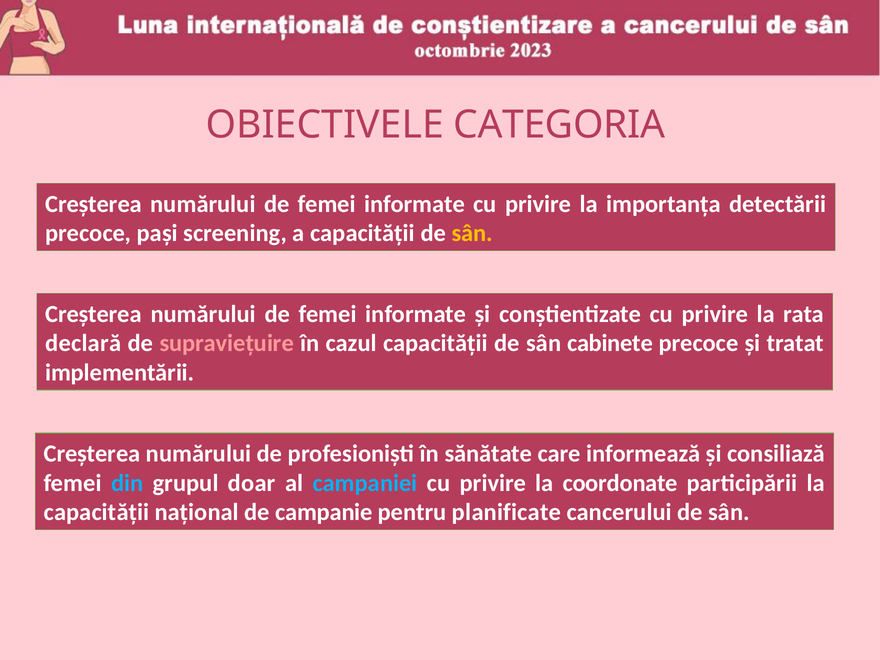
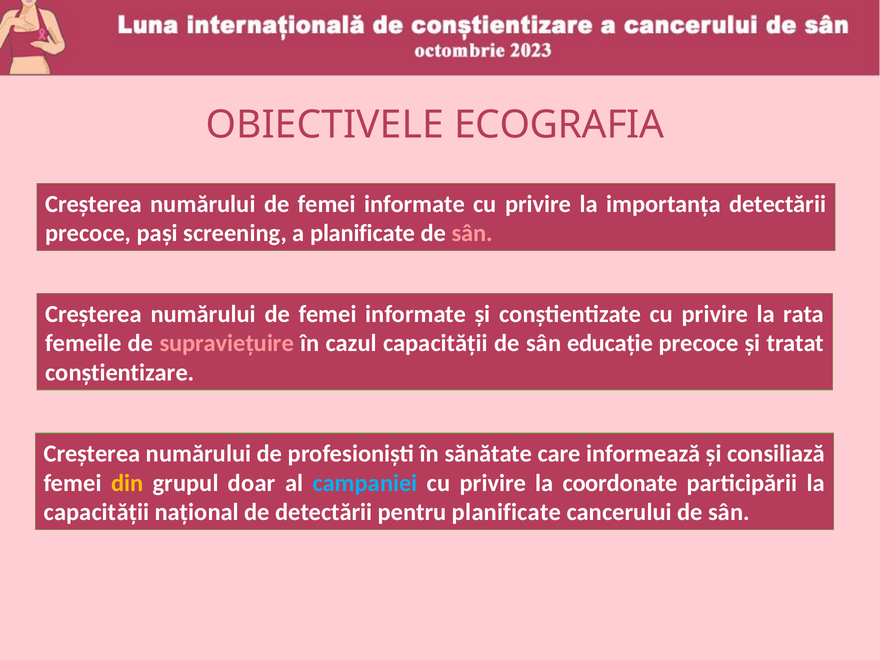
CATEGORIA: CATEGORIA -> ECOGRAFIA (559, 125)
a capacității: capacității -> planificate (363, 233)
sân colour: yellow -> pink (472, 233)
declară: declară -> femeile (83, 343)
cabinete: cabinete -> educație (610, 343)
implementării: implementării -> conștientizare (120, 373)
din colour: light blue -> yellow (127, 483)
de campanie: campanie -> detectării (324, 512)
